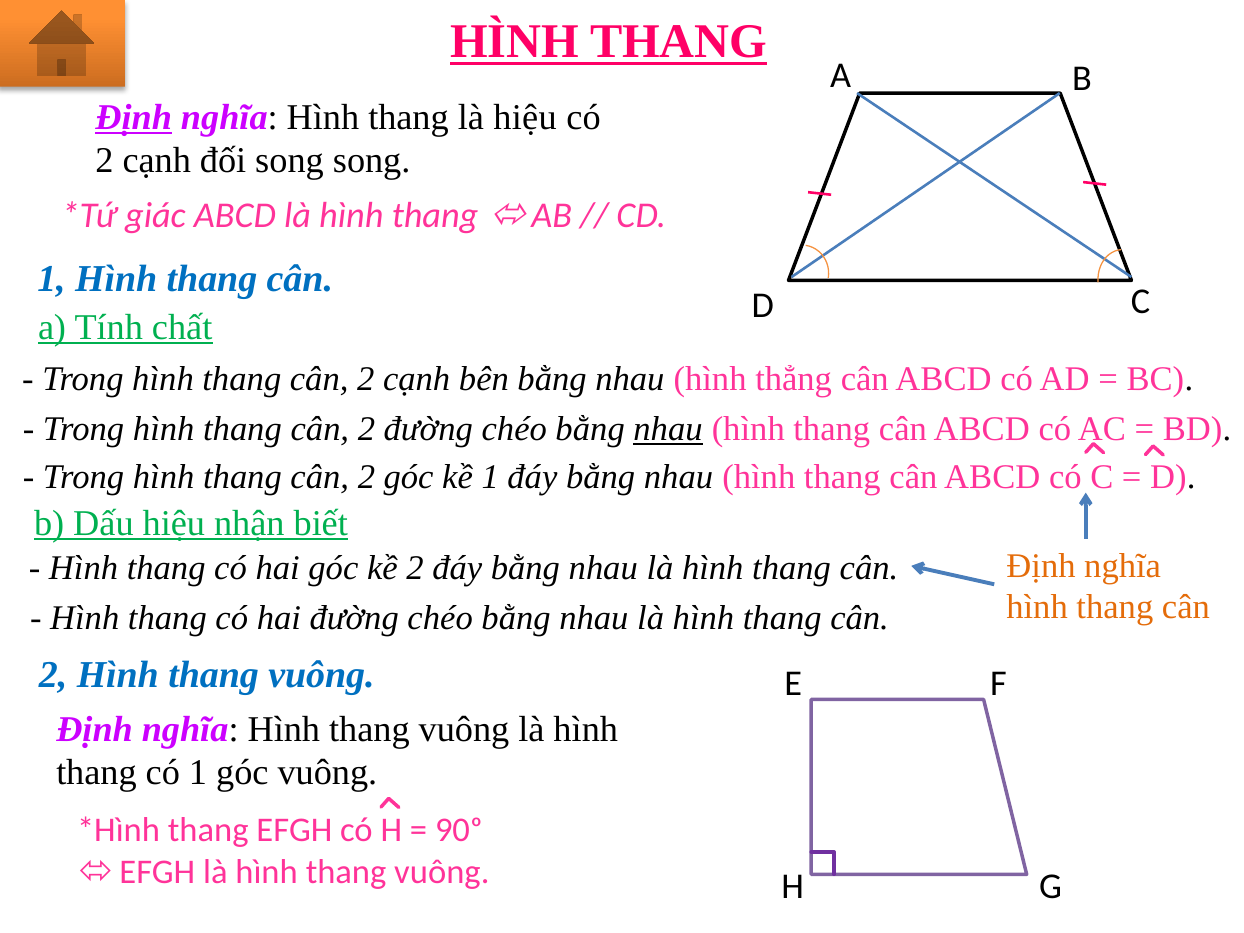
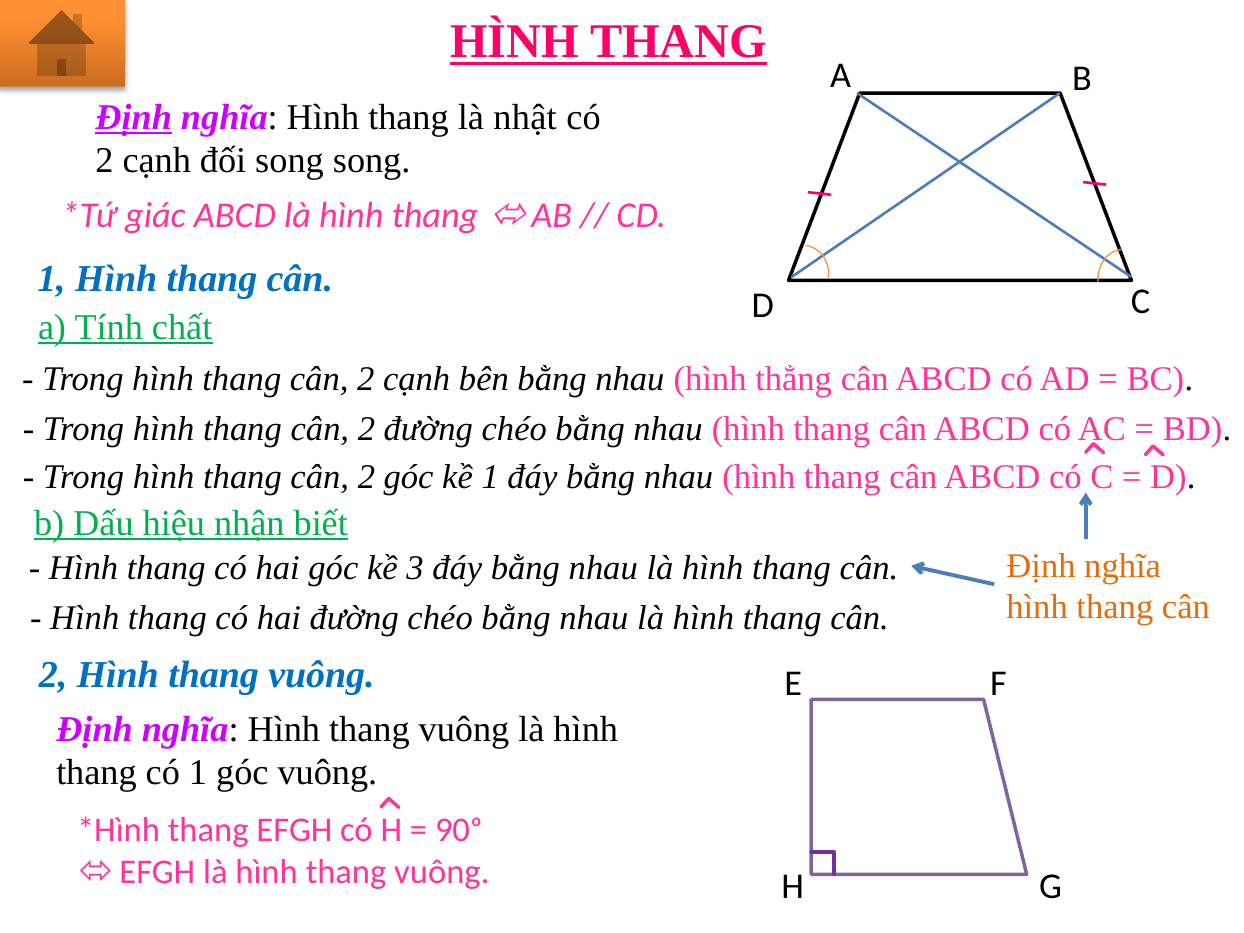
là hiệu: hiệu -> nhật (525, 117)
nhau underline: present -> none (668, 429)
kề 2: 2 -> 3 (415, 568)
